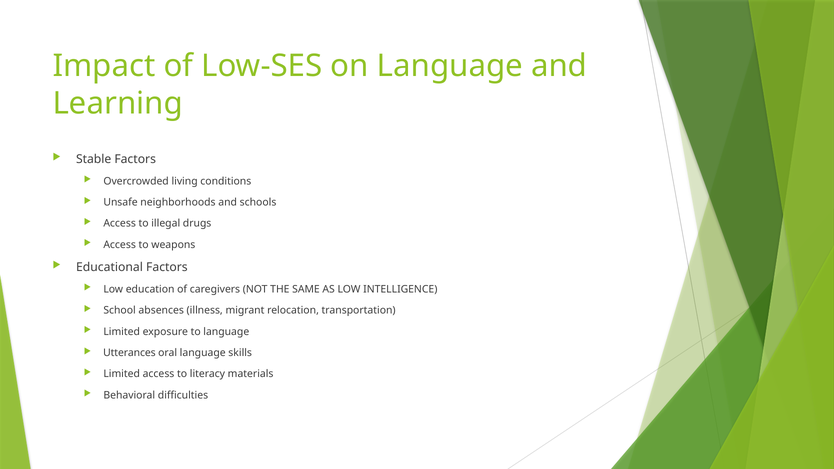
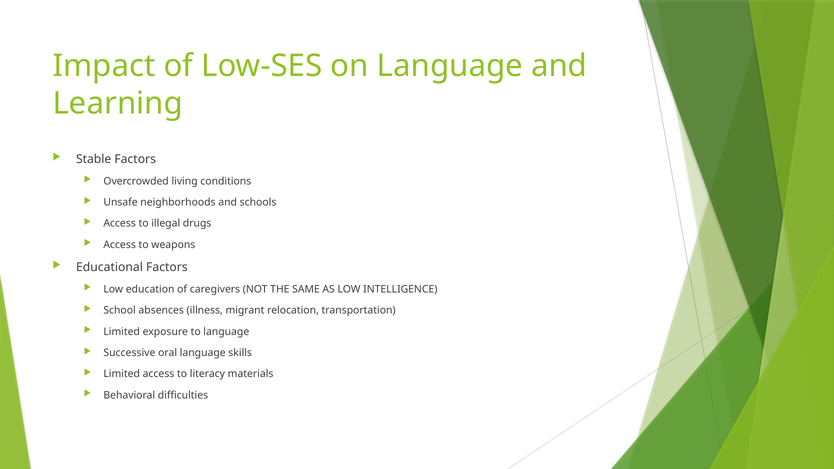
Utterances: Utterances -> Successive (129, 353)
